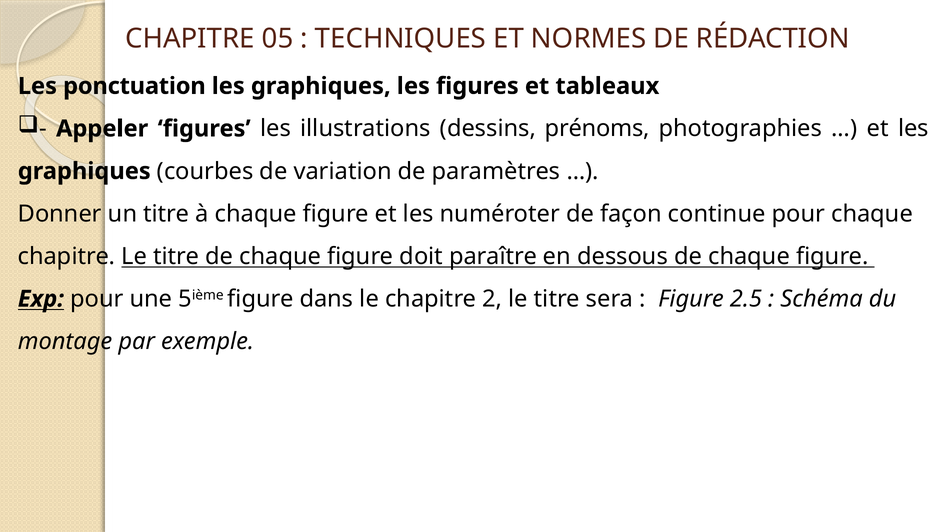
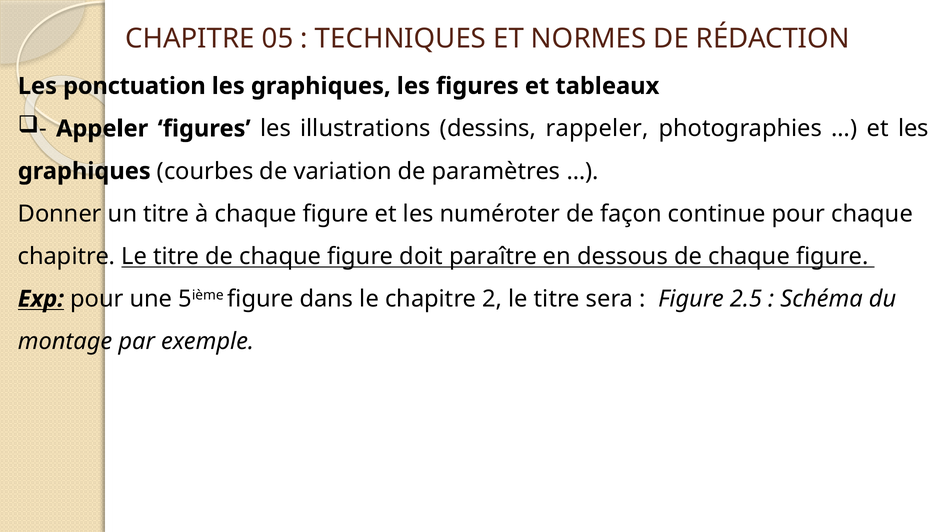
prénoms: prénoms -> rappeler (597, 129)
